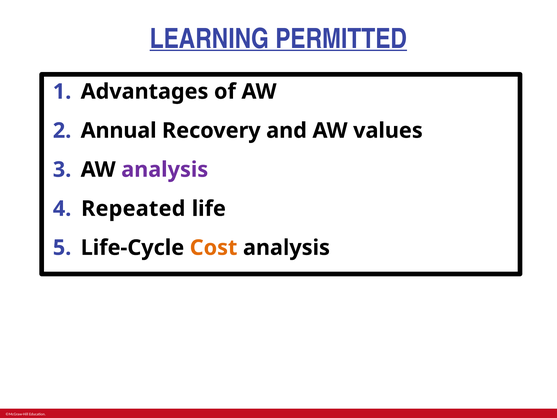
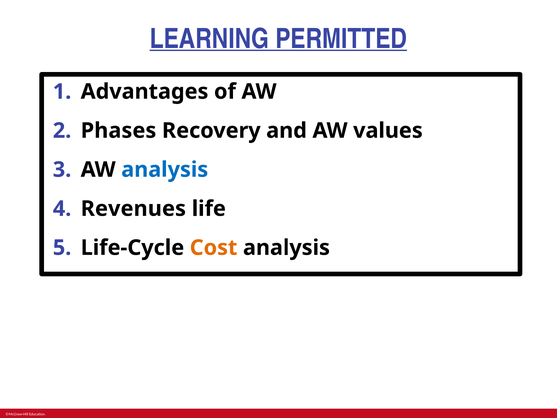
Annual: Annual -> Phases (118, 131)
analysis colour: purple -> blue (165, 170)
Repeated: Repeated -> Revenues (133, 209)
